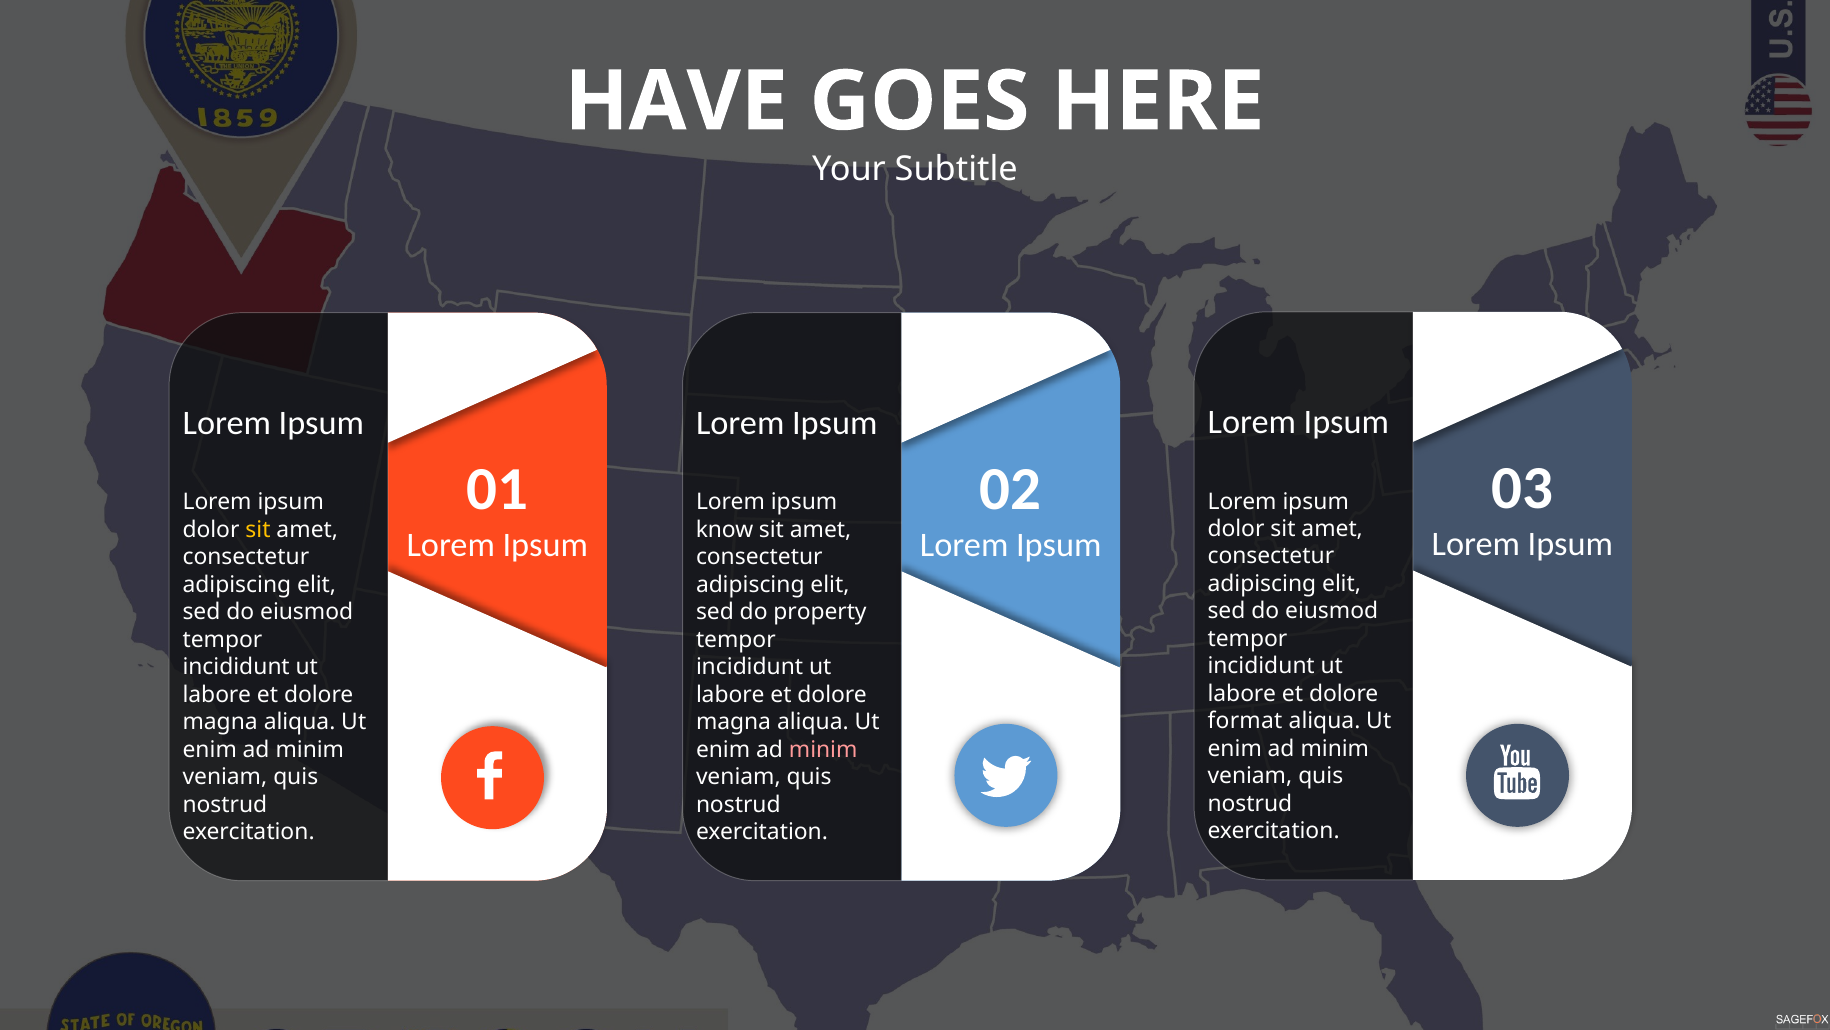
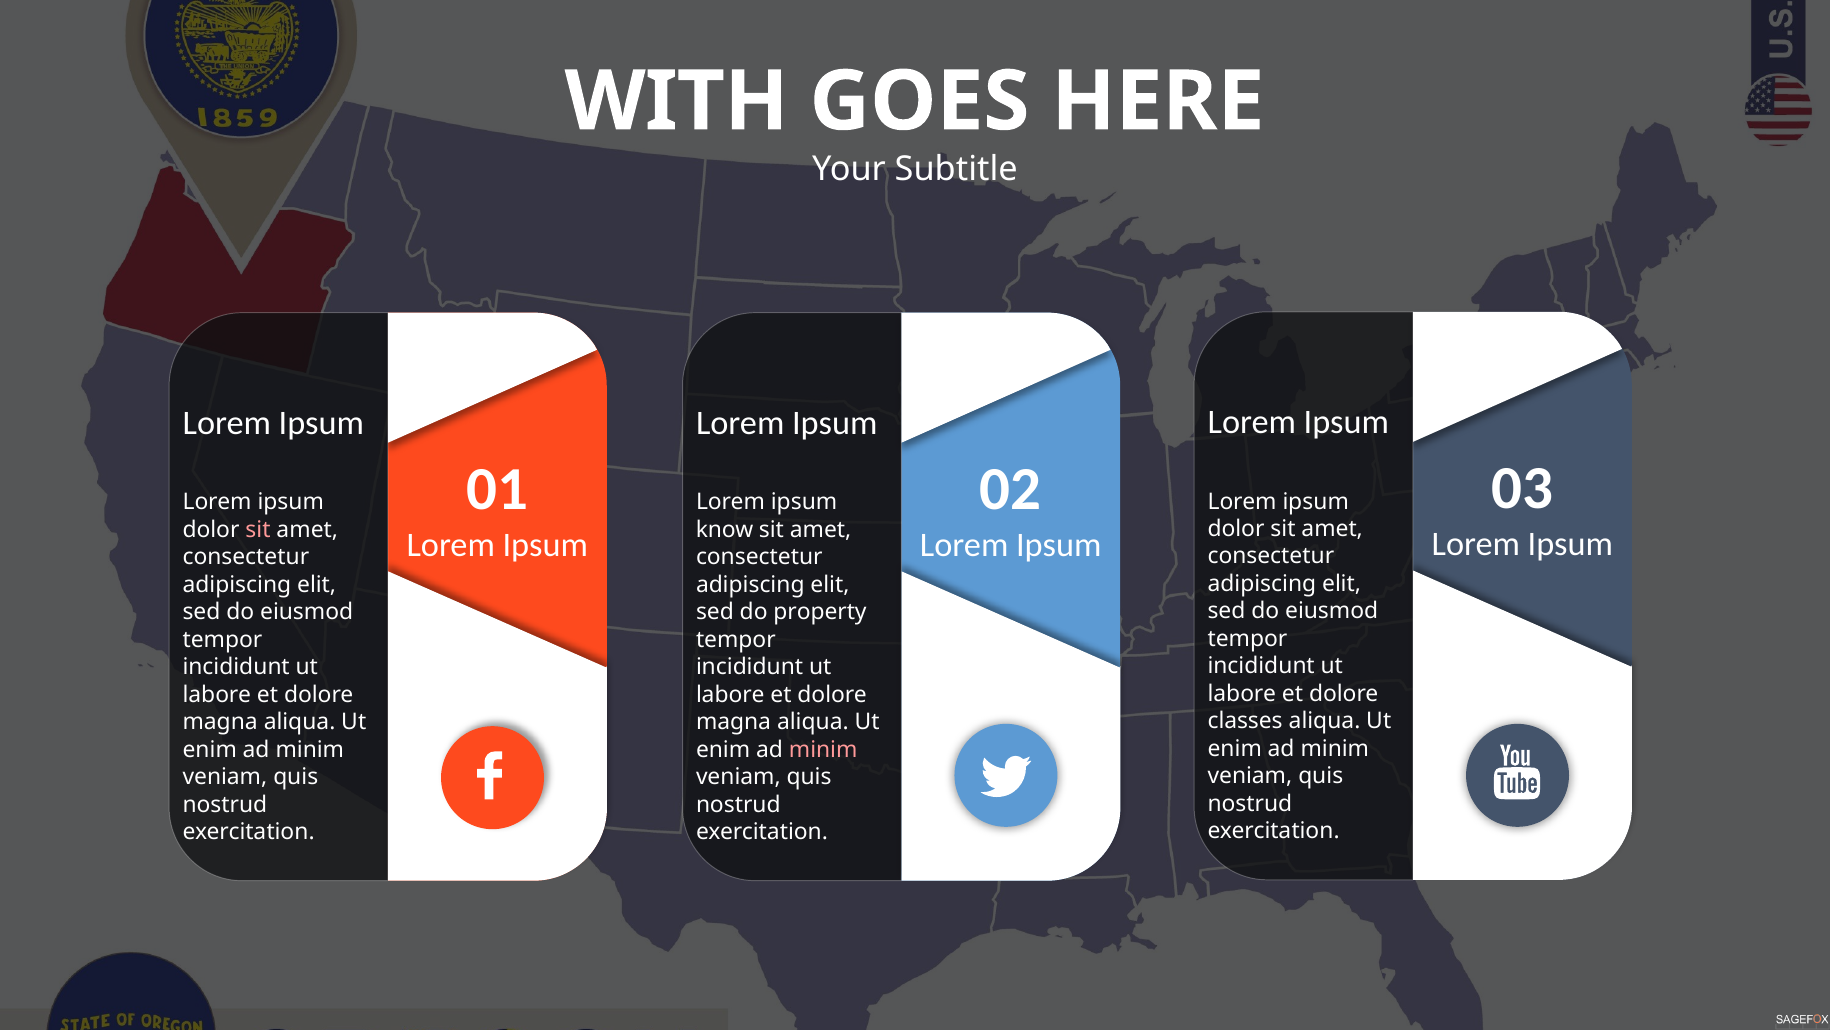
HAVE: HAVE -> WITH (676, 102)
sit colour: yellow -> pink (258, 530)
format: format -> classes (1245, 721)
